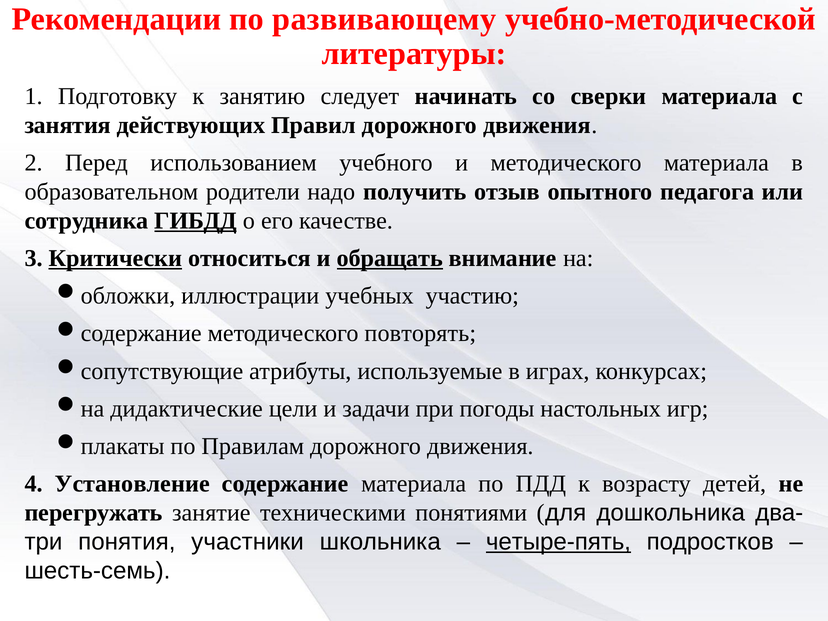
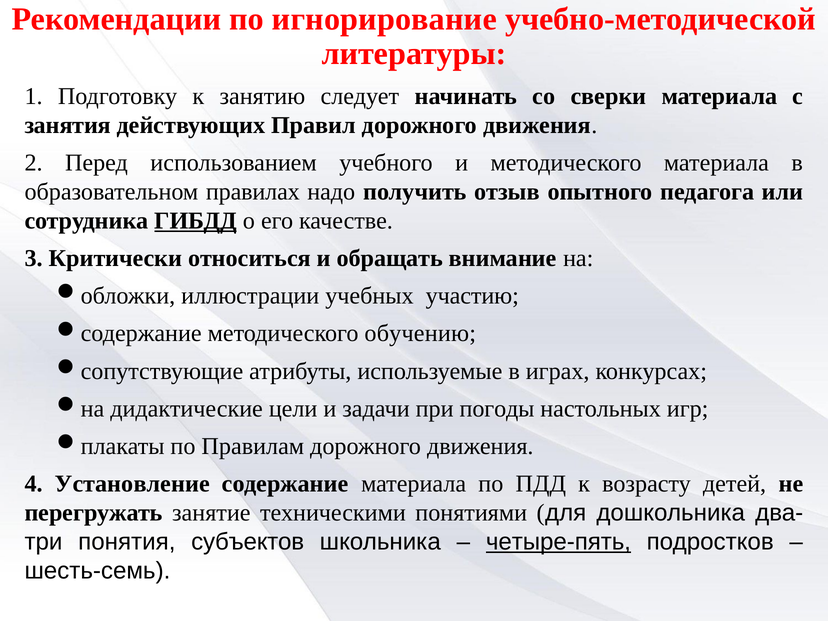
развивающему: развивающему -> игнорирование (384, 19)
родители: родители -> правилах (253, 192)
Критически underline: present -> none (115, 258)
обращать underline: present -> none (390, 258)
повторять: повторять -> обучению (420, 333)
участники: участники -> субъектов (248, 542)
